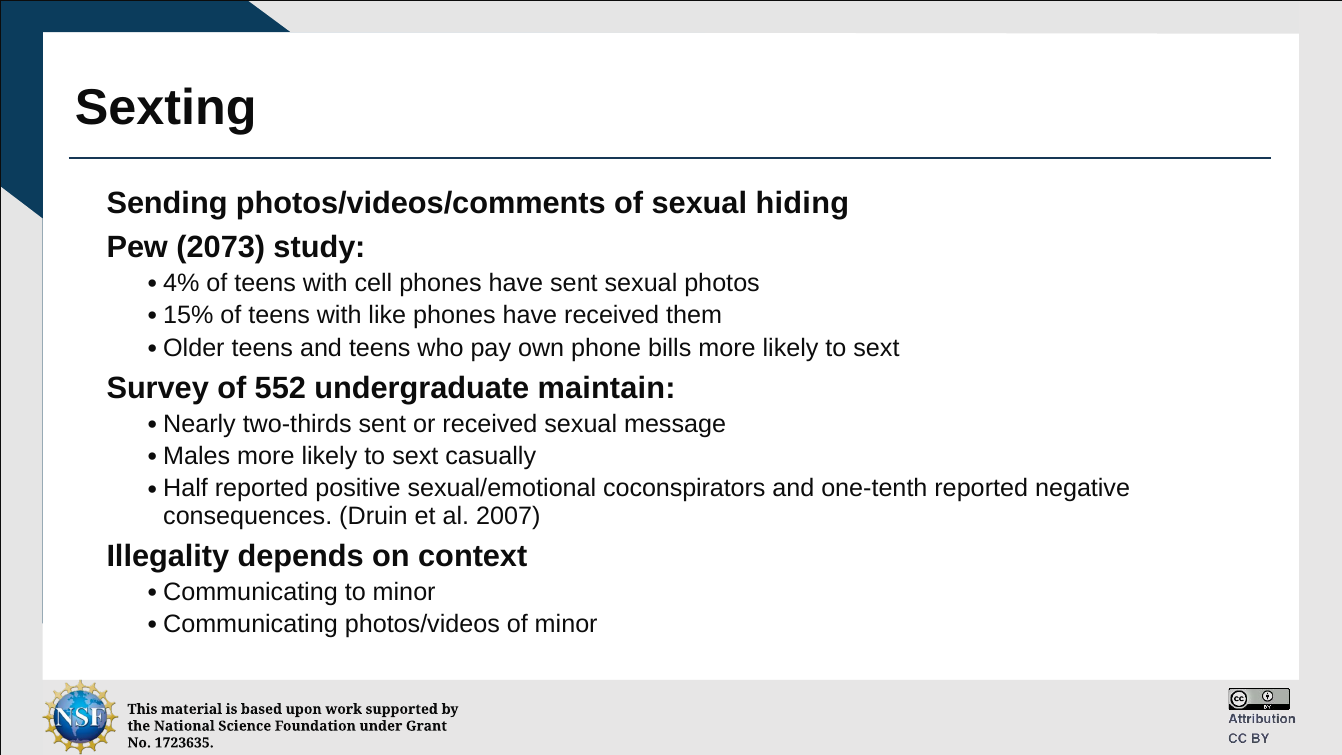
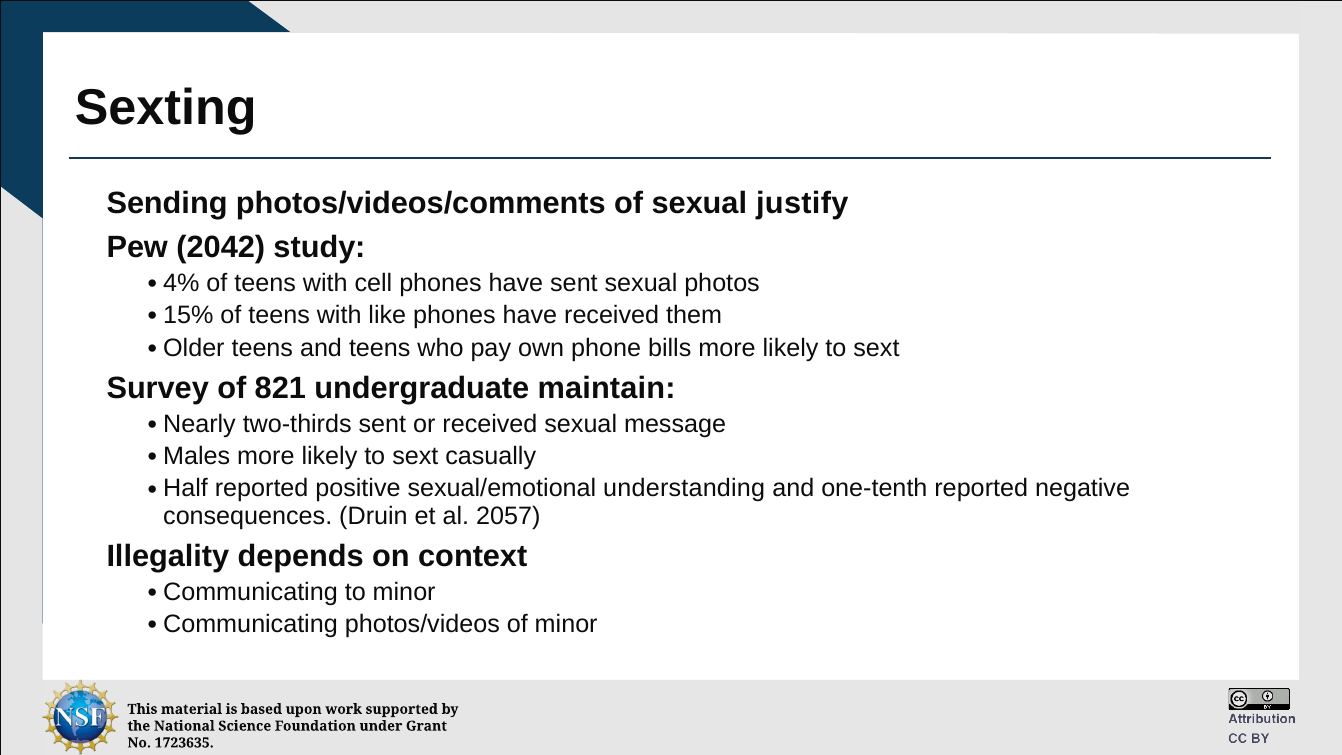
hiding: hiding -> justify (802, 204)
2073: 2073 -> 2042 (221, 247)
552: 552 -> 821 (280, 388)
coconspirators: coconspirators -> understanding (684, 489)
2007: 2007 -> 2057 (508, 516)
